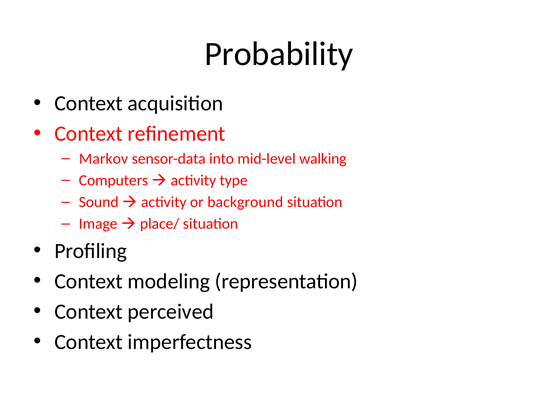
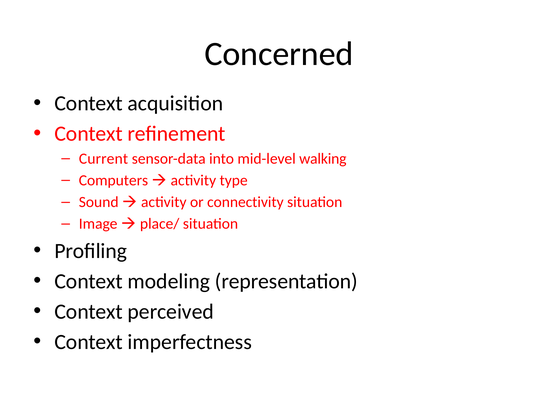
Probability: Probability -> Concerned (279, 54)
Markov: Markov -> Current (103, 159)
background: background -> connectivity (245, 202)
